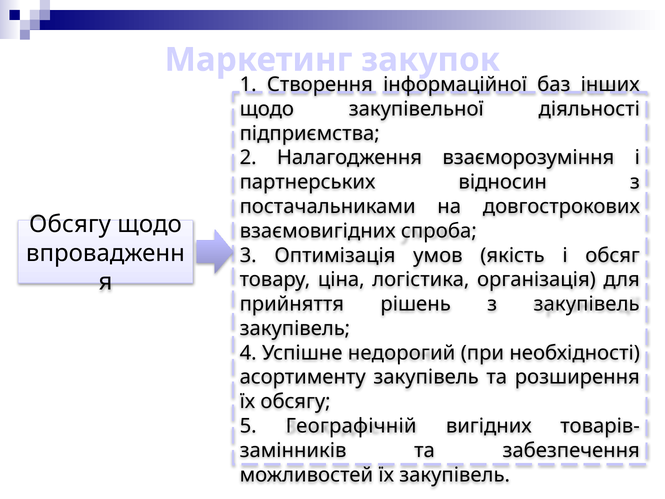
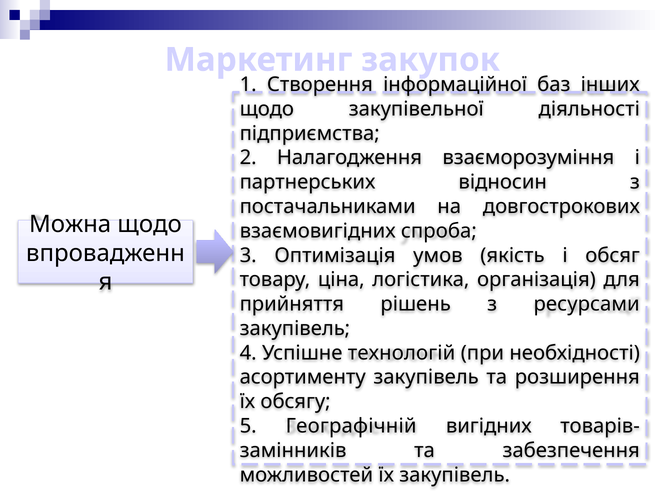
Обсягу: Обсягу -> Можна (70, 224)
з закупівель: закупівель -> ресурсами (587, 304)
недорогий: недорогий -> технологій (402, 353)
